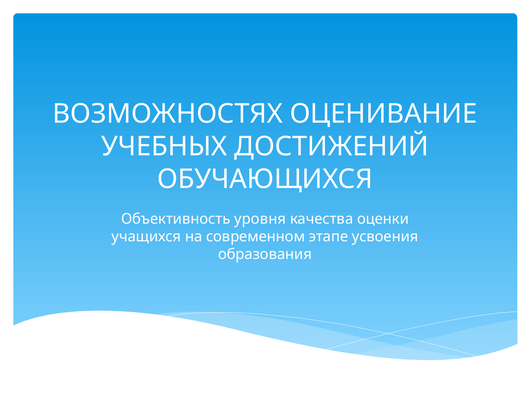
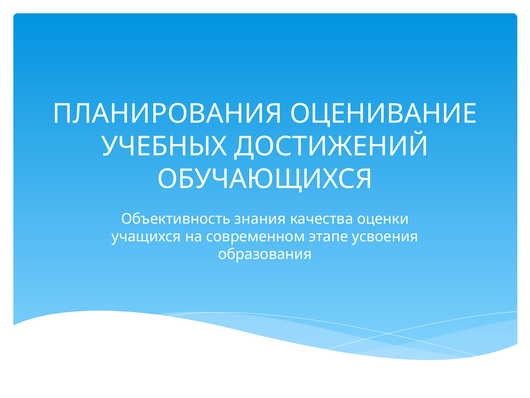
ВОЗМОЖНОСТЯХ: ВОЗМОЖНОСТЯХ -> ПЛАНИРОВАНИЯ (167, 114)
уровня: уровня -> знания (260, 219)
